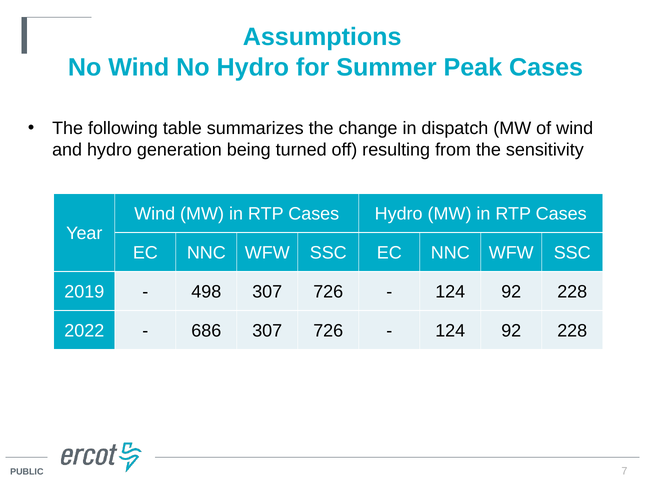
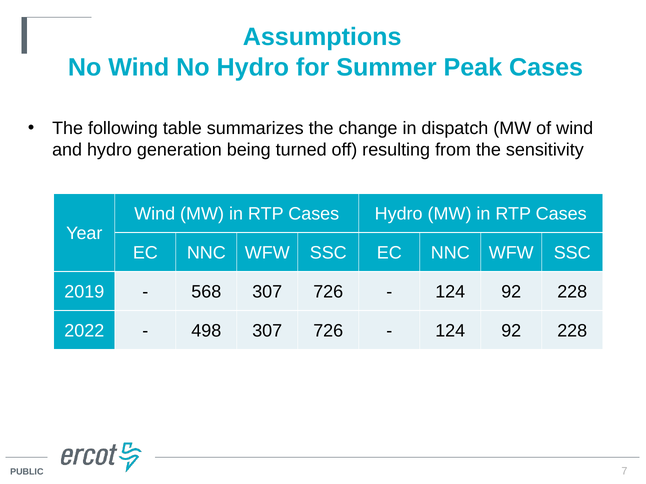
498: 498 -> 568 (206, 292)
686: 686 -> 498 (206, 331)
